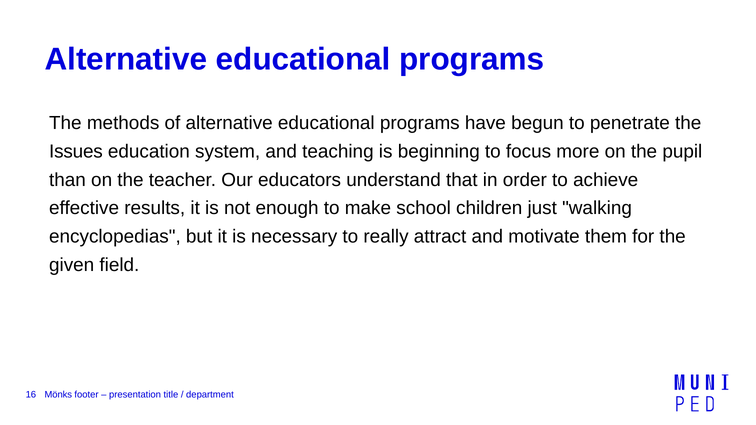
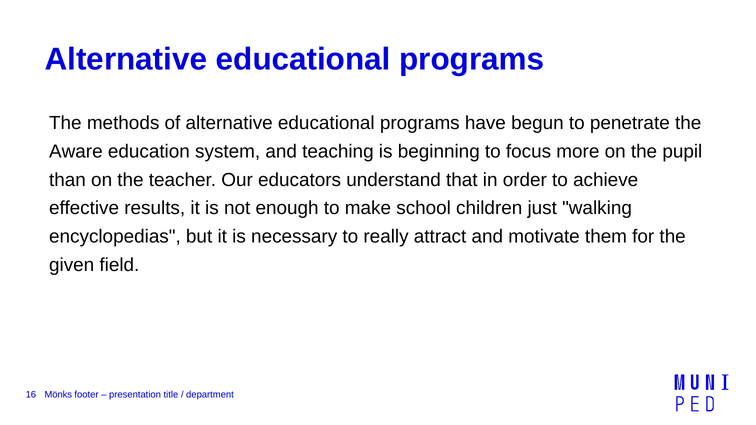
Issues: Issues -> Aware (76, 152)
